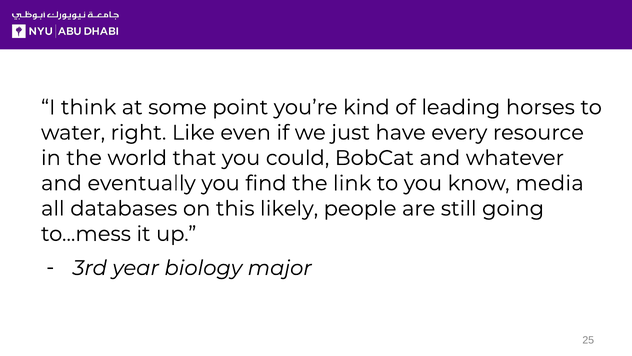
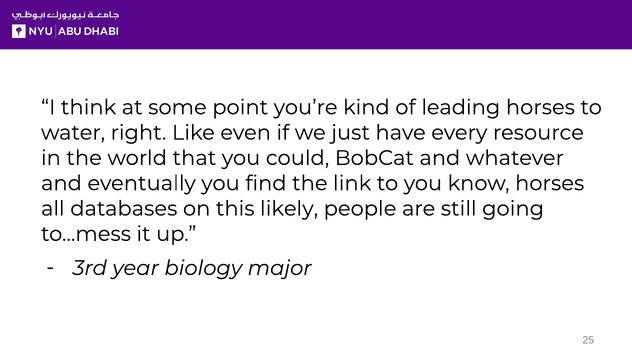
media: media -> horses (550, 183)
